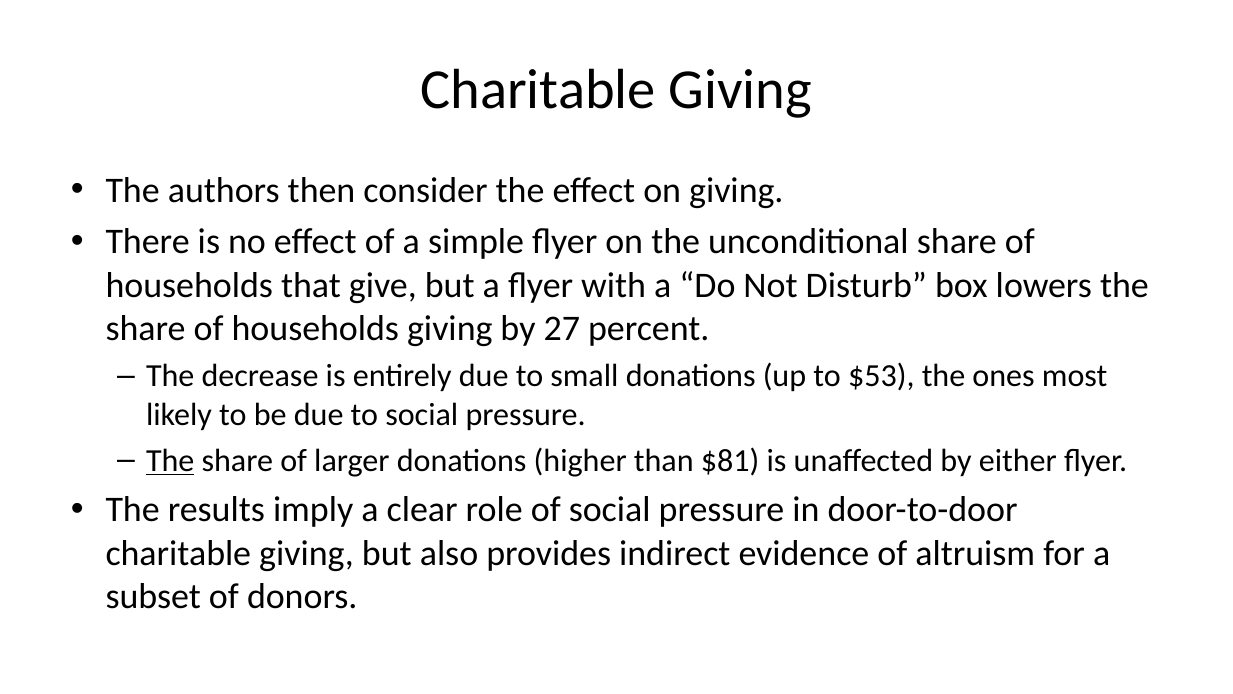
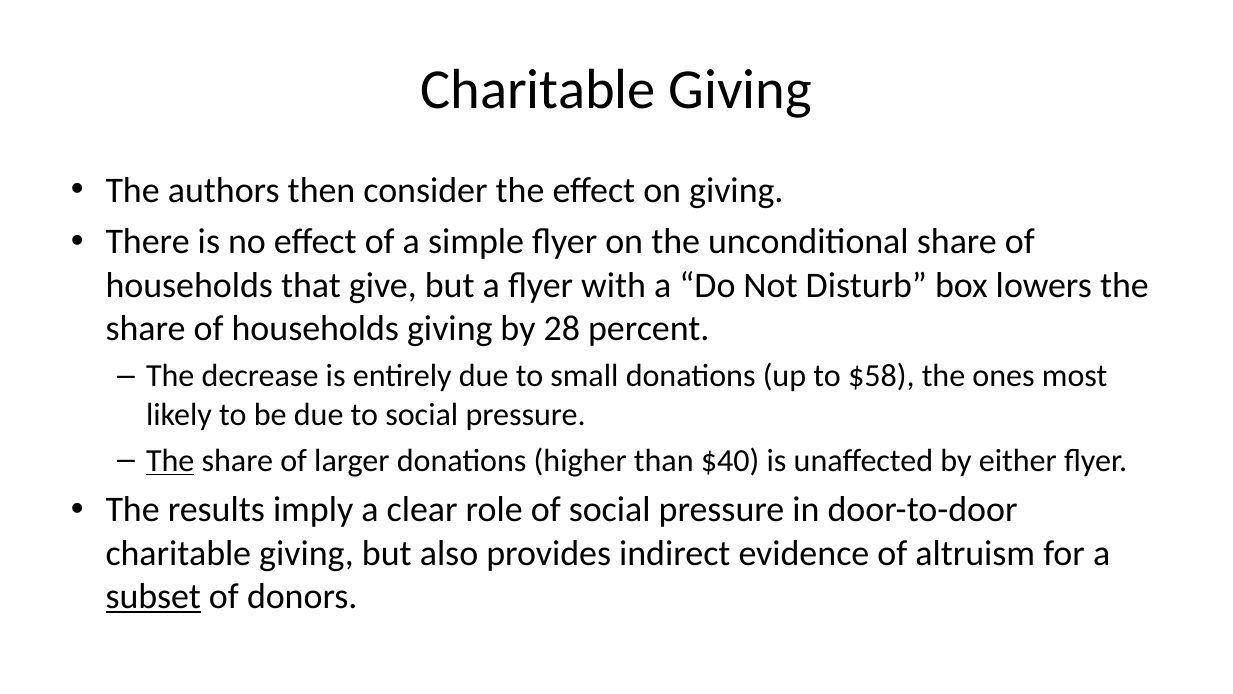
27: 27 -> 28 (562, 328)
$53: $53 -> $58 (881, 376)
$81: $81 -> $40 (730, 460)
subset underline: none -> present (153, 596)
